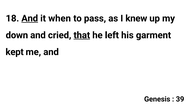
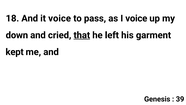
And underline: present -> none (30, 18)
it when: when -> voice (60, 18)
I knew: knew -> voice (136, 18)
